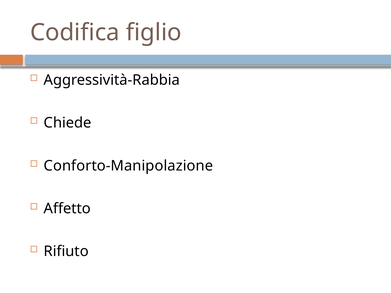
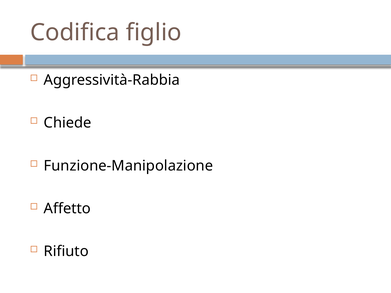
Conforto-Manipolazione: Conforto-Manipolazione -> Funzione-Manipolazione (128, 166)
